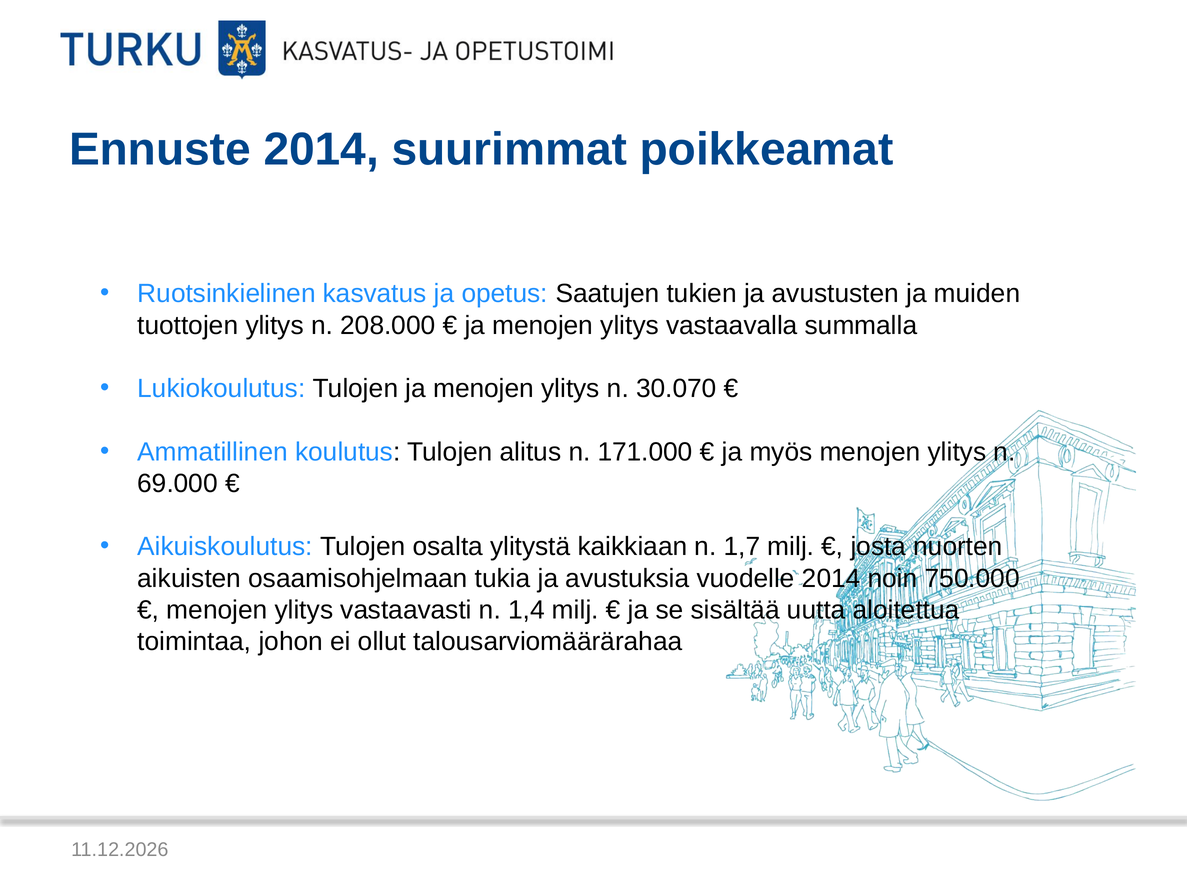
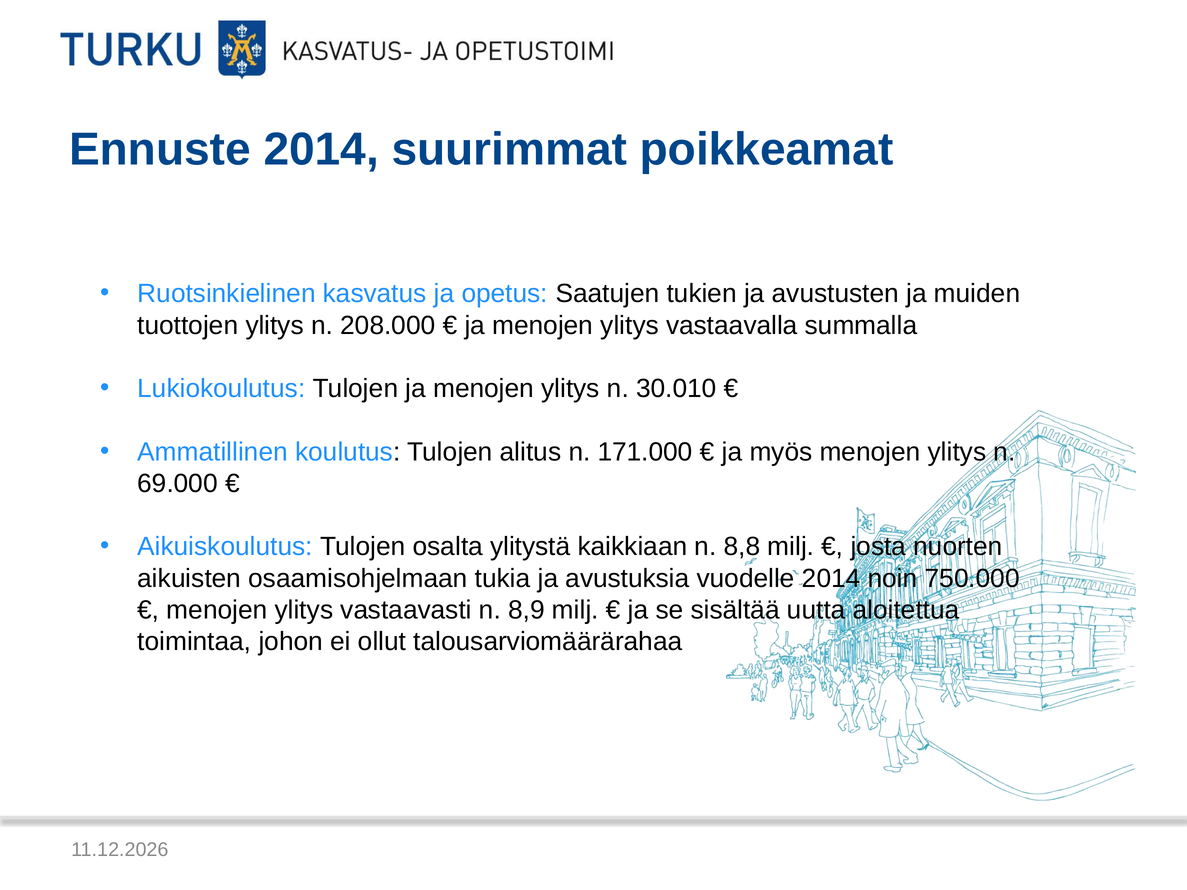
30.070: 30.070 -> 30.010 (676, 389)
1,7: 1,7 -> 8,8 (742, 547)
1,4: 1,4 -> 8,9 (526, 610)
